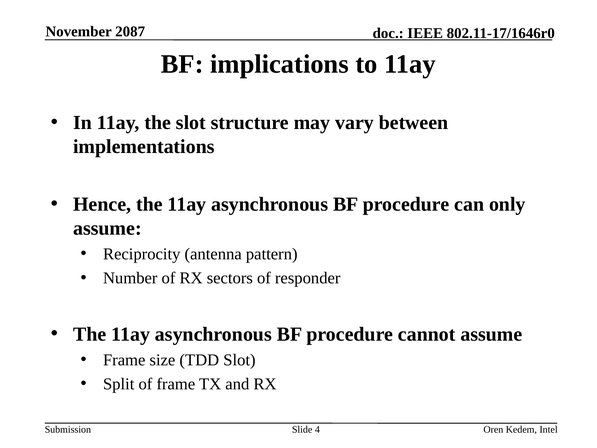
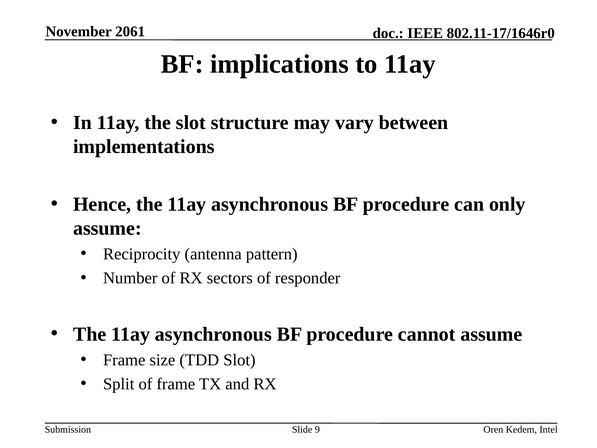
2087: 2087 -> 2061 (130, 32)
4: 4 -> 9 (317, 429)
